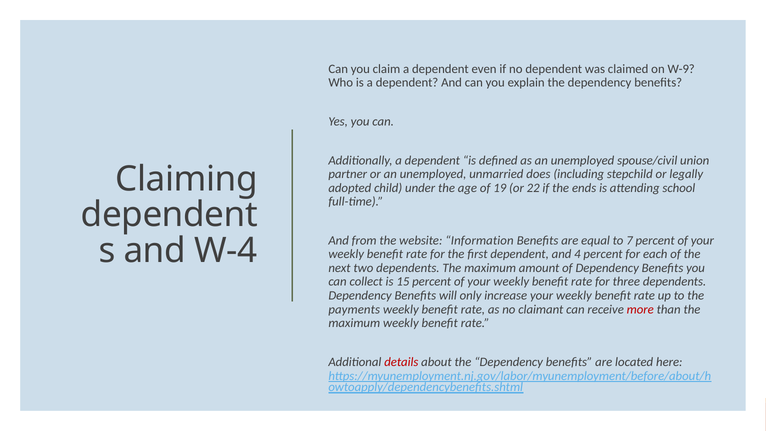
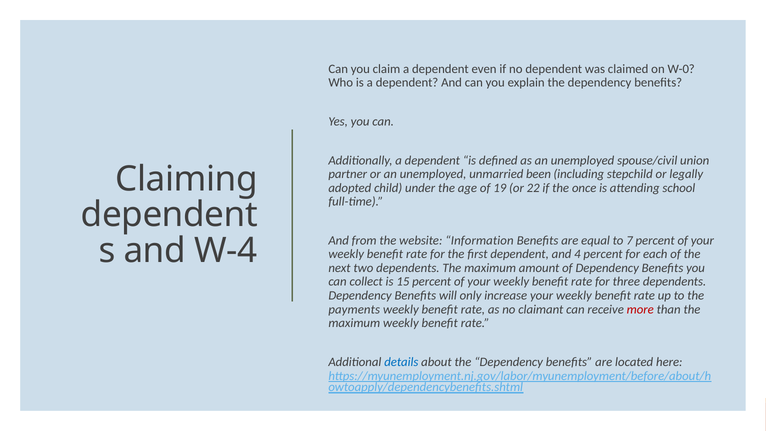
W-9: W-9 -> W-0 (681, 69)
does: does -> been (538, 174)
ends: ends -> once (584, 188)
details colour: red -> blue (401, 362)
